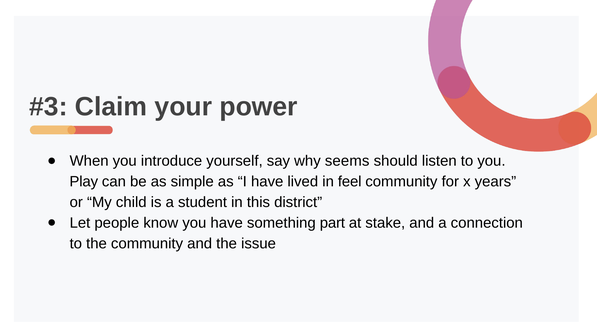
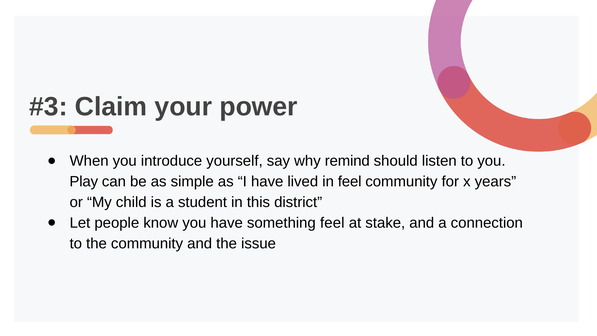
seems: seems -> remind (347, 161)
something part: part -> feel (332, 223)
